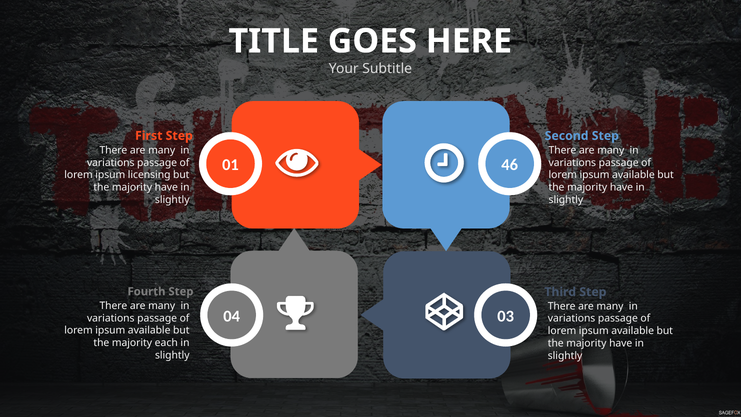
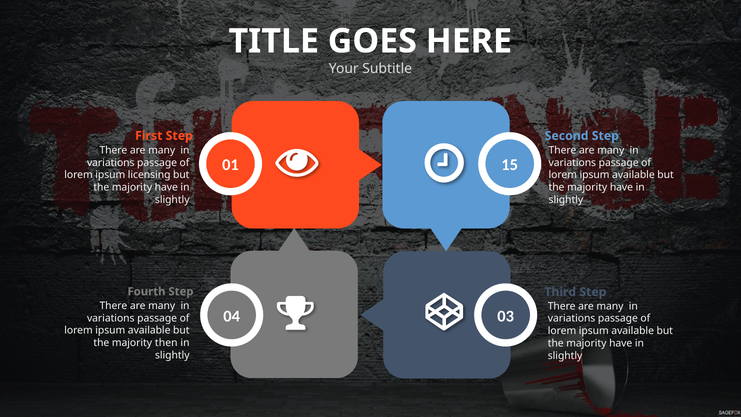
46: 46 -> 15 (510, 165)
each: each -> then (166, 343)
